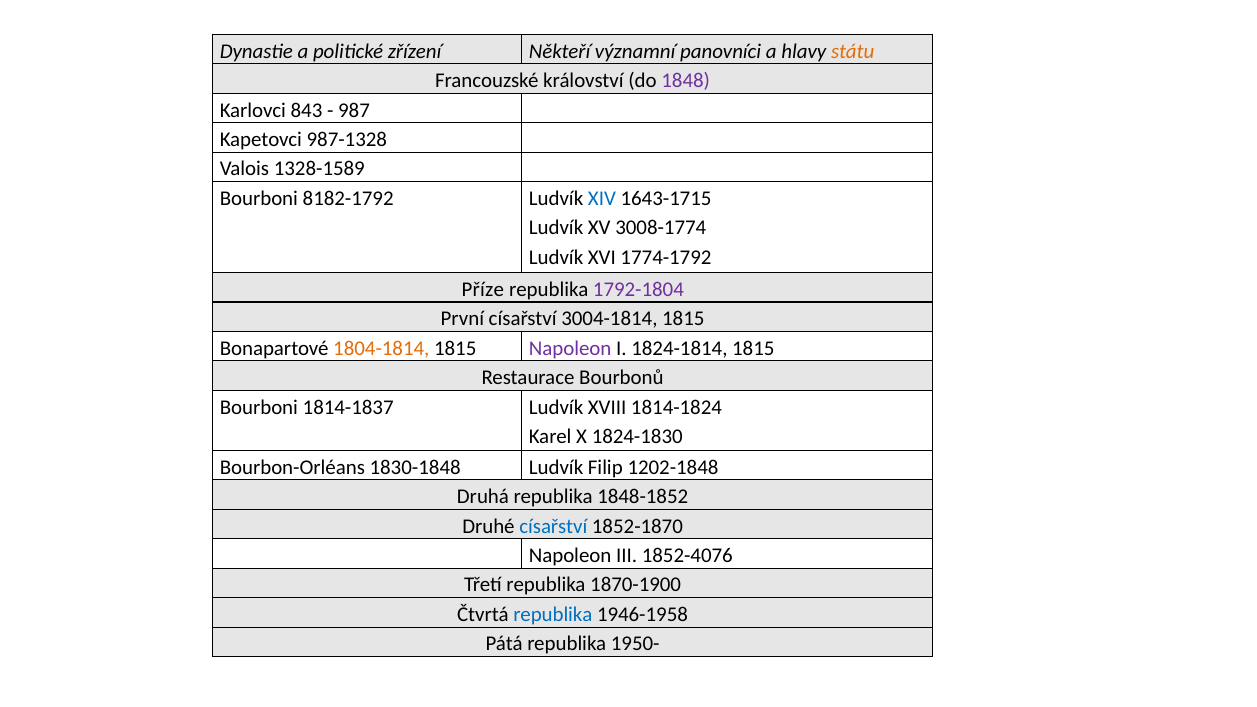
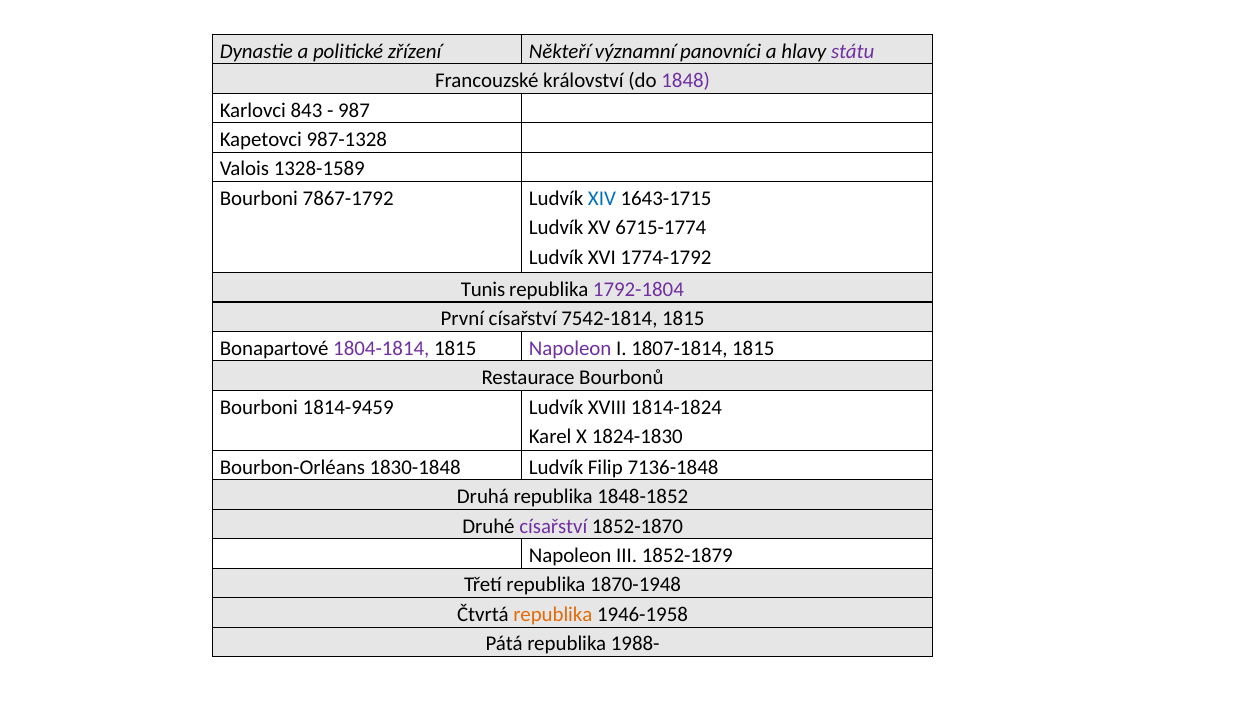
státu colour: orange -> purple (853, 51)
8182-1792: 8182-1792 -> 7867-1792 (348, 199)
3008-1774: 3008-1774 -> 6715-1774 (661, 228)
Příze: Příze -> Tunis (483, 289)
3004-1814: 3004-1814 -> 7542-1814 (609, 319)
1804-1814 colour: orange -> purple (381, 348)
1824-1814: 1824-1814 -> 1807-1814 (679, 348)
1814-1837: 1814-1837 -> 1814-9459 (348, 407)
1202-1848: 1202-1848 -> 7136-1848 (673, 467)
císařství colour: blue -> purple (553, 526)
1852-4076: 1852-4076 -> 1852-1879 (687, 556)
1870-1900: 1870-1900 -> 1870-1948 (636, 585)
republika colour: blue -> orange (553, 615)
1950-: 1950- -> 1988- (635, 644)
